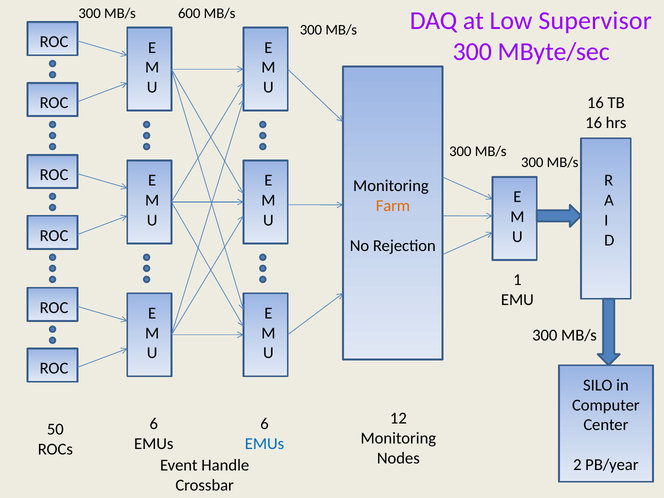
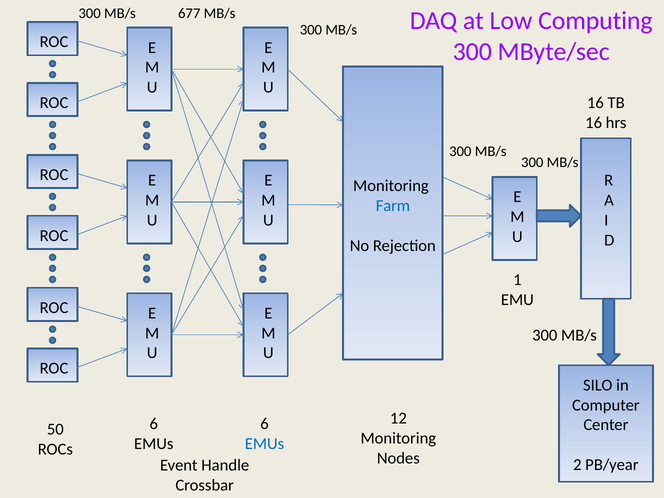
600: 600 -> 677 (189, 13)
Supervisor: Supervisor -> Computing (595, 21)
Farm colour: orange -> blue (393, 206)
